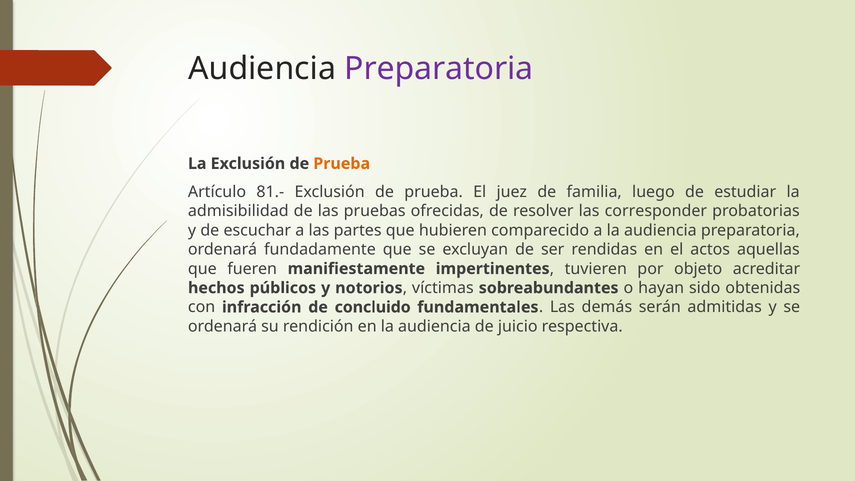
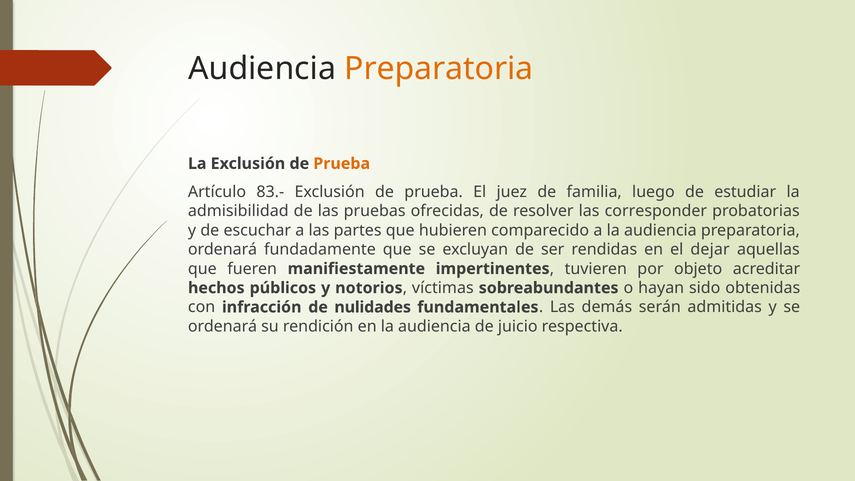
Preparatoria colour: purple -> orange (439, 68)
81.-: 81.- -> 83.- (270, 192)
actos: actos -> dejar (710, 249)
concluido: concluido -> nulidades (373, 307)
